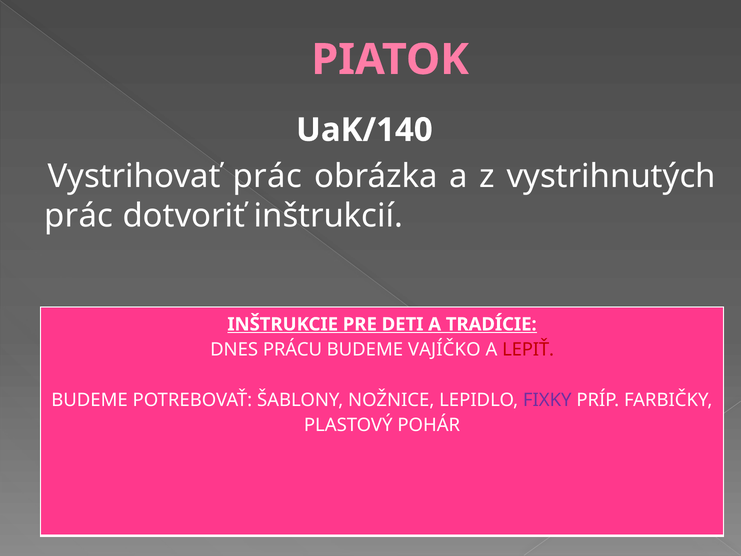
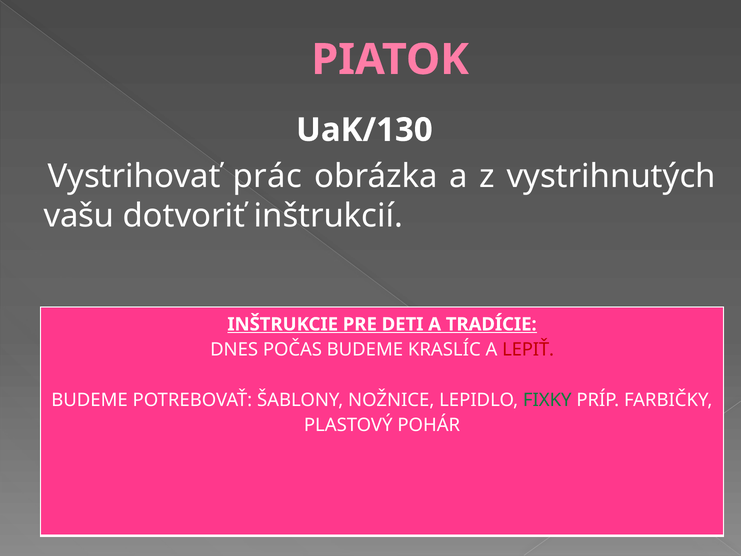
UaK/140: UaK/140 -> UaK/130 (364, 130)
prác: prác -> vašu (79, 216)
PRÁCU: PRÁCU -> POČAS (292, 349)
VAJÍČKO: VAJÍČKO -> KRASLÍC (444, 349)
FIXKY colour: purple -> green (547, 400)
